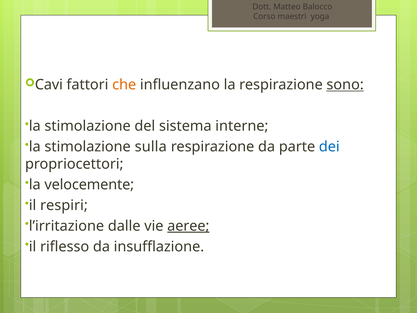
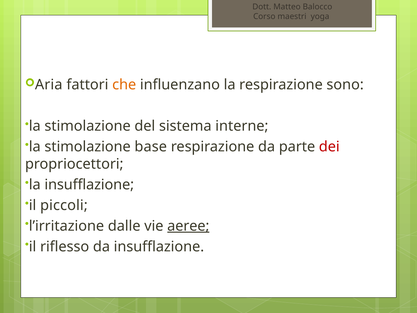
Cavi: Cavi -> Aria (49, 85)
sono underline: present -> none (345, 85)
sulla: sulla -> base (151, 147)
dei colour: blue -> red (329, 147)
la velocemente: velocemente -> insufflazione (89, 185)
respiri: respiri -> piccoli (64, 205)
